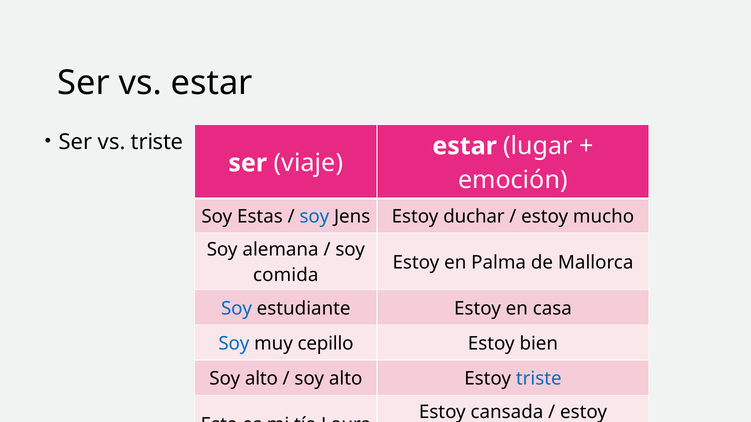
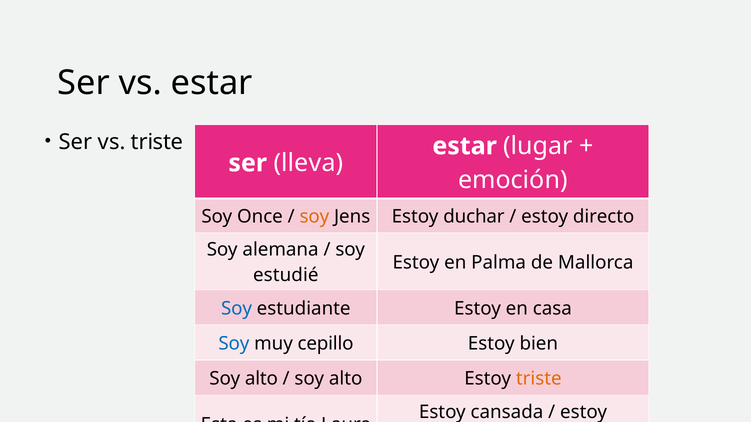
viaje: viaje -> lleva (308, 163)
Estas: Estas -> Once (260, 217)
soy colour: blue -> orange (314, 217)
mucho: mucho -> directo (604, 217)
comida: comida -> estudié (286, 275)
triste colour: blue -> orange (539, 379)
